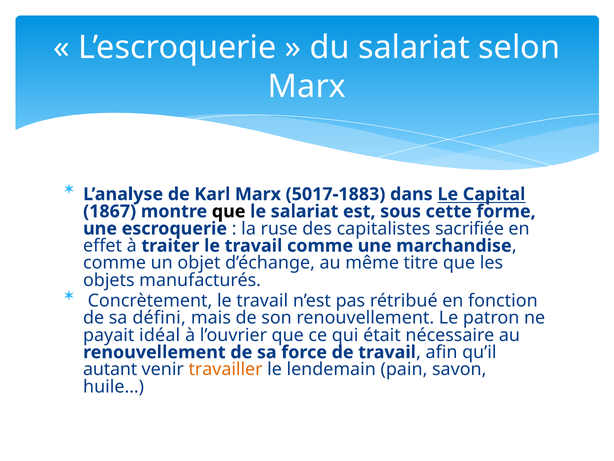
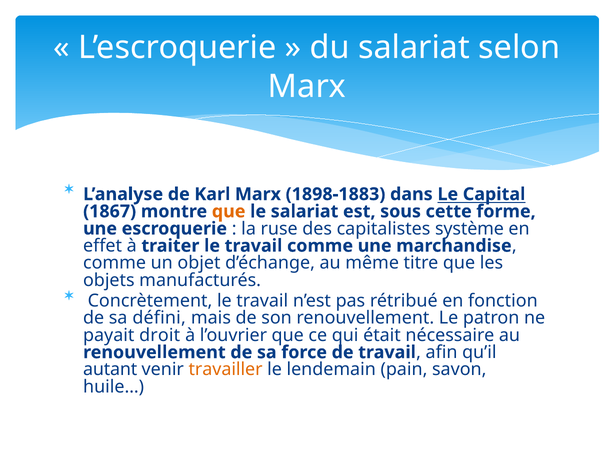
5017-1883: 5017-1883 -> 1898-1883 (336, 194)
que colour: black -> orange (229, 211)
sacrifiée: sacrifiée -> système (469, 228)
idéal: idéal -> droit (160, 335)
